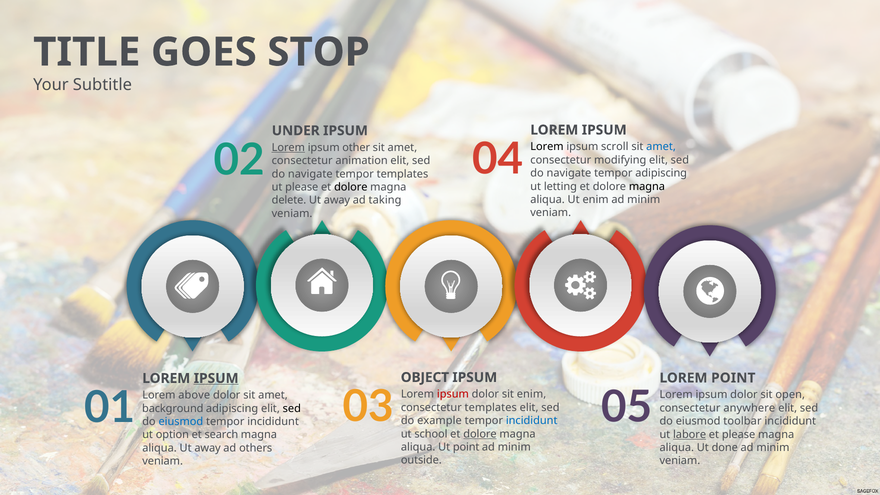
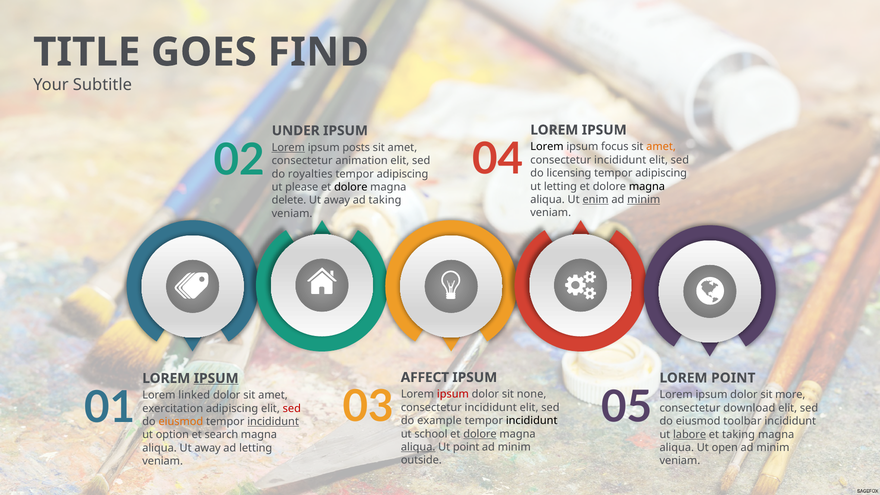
STOP: STOP -> FIND (318, 52)
scroll: scroll -> focus (615, 147)
amet colour: blue -> orange (661, 147)
other: other -> posts (356, 148)
modifying: modifying -> incididunt (620, 160)
navigate: navigate -> licensing (569, 173)
navigate: navigate -> royalties (310, 174)
templates: templates -> adipiscing (403, 174)
enim underline: none -> present (596, 200)
minim underline: none -> present (644, 200)
OBJECT: OBJECT -> AFFECT (425, 377)
sit enim: enim -> none (532, 394)
open: open -> more (790, 395)
above: above -> linked (194, 395)
templates: templates -> incididunt (491, 407)
anywhere: anywhere -> download (749, 408)
background: background -> exercitation (173, 408)
sed colour: black -> red (292, 408)
incididunt colour: blue -> black (532, 421)
eiusmod colour: blue -> orange (181, 422)
incididunt underline: none -> present (273, 422)
et please: please -> taking (739, 434)
aliqua underline: none -> present (418, 447)
done: done -> open (725, 448)
ad others: others -> letting (256, 448)
